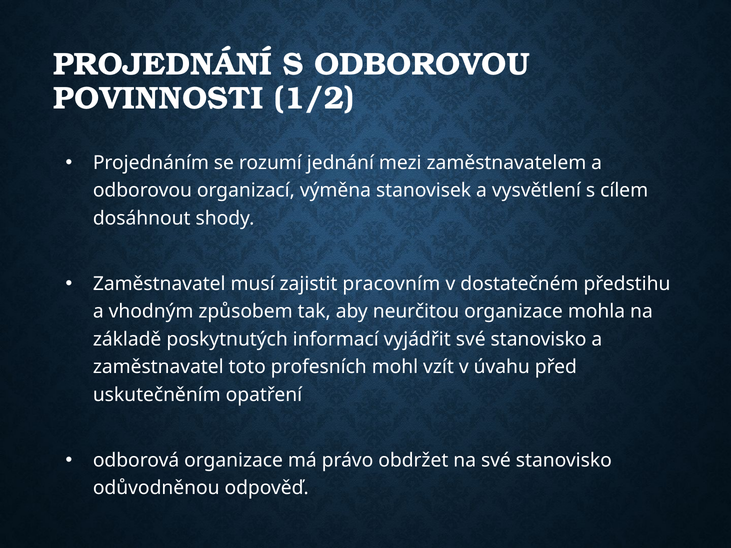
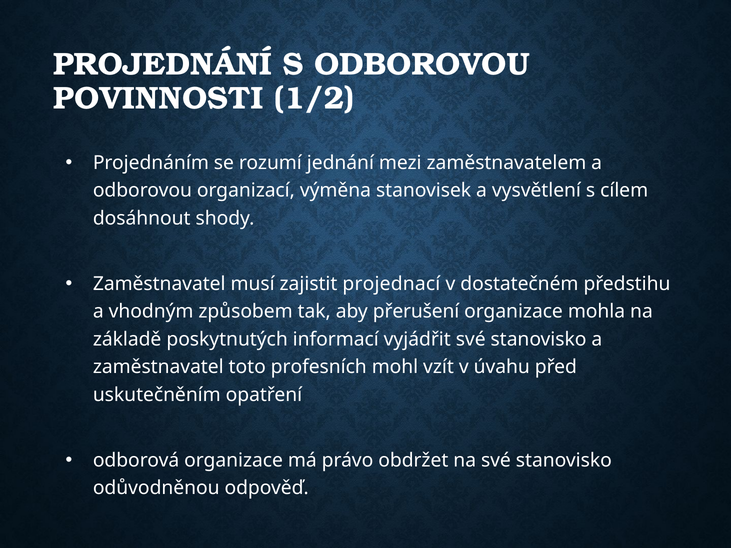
pracovním: pracovním -> projednací (391, 284)
neurčitou: neurčitou -> přerušení (416, 312)
